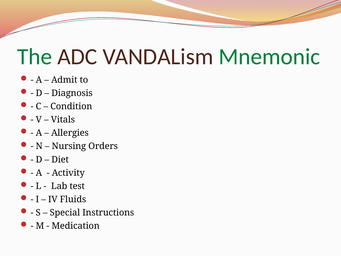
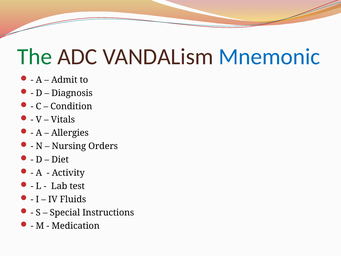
Mnemonic colour: green -> blue (269, 57)
